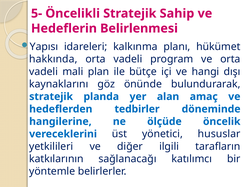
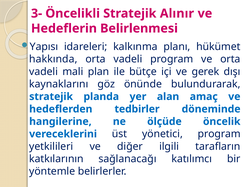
5-: 5- -> 3- (37, 13)
Sahip: Sahip -> Alınır (177, 13)
hangi: hangi -> gerek (206, 72)
yönetici hususlar: hususlar -> program (219, 134)
